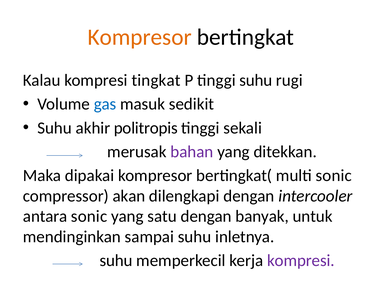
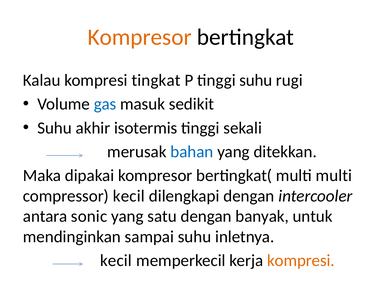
politropis: politropis -> isotermis (146, 128)
bahan colour: purple -> blue (192, 151)
multi sonic: sonic -> multi (334, 175)
compressor akan: akan -> kecil (129, 196)
suhu: suhu -> kecil (116, 260)
kompresi colour: purple -> orange (301, 260)
